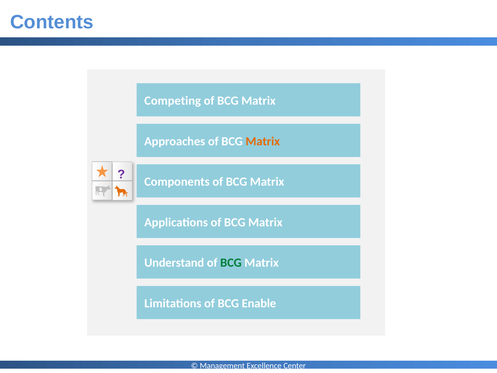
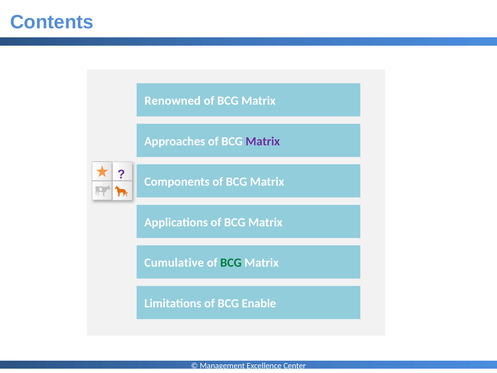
Competing: Competing -> Renowned (173, 101)
Matrix colour: orange -> purple (263, 141)
Understand: Understand -> Cumulative (174, 263)
